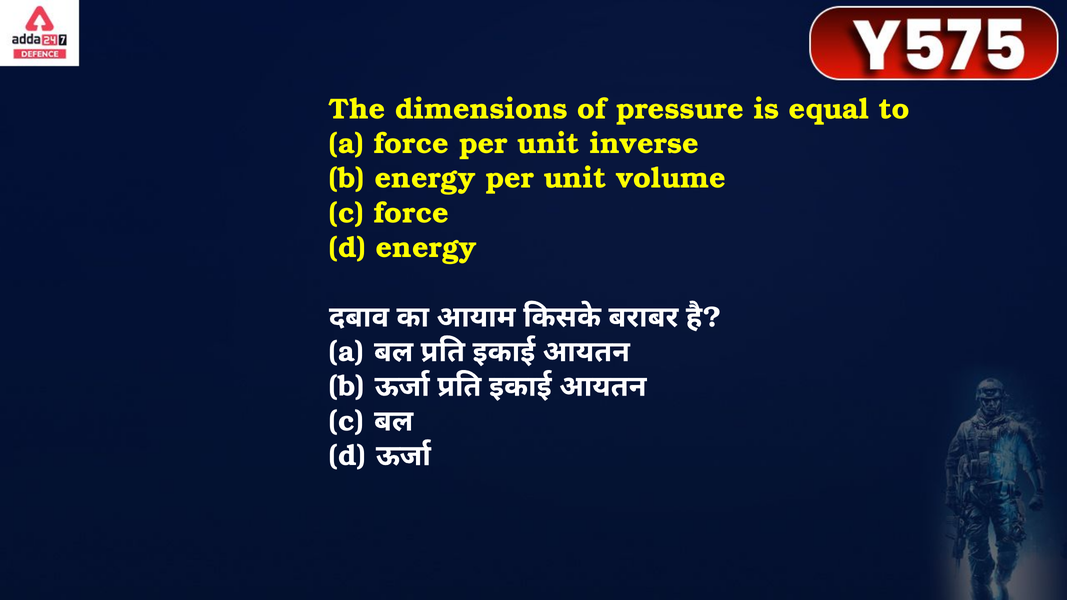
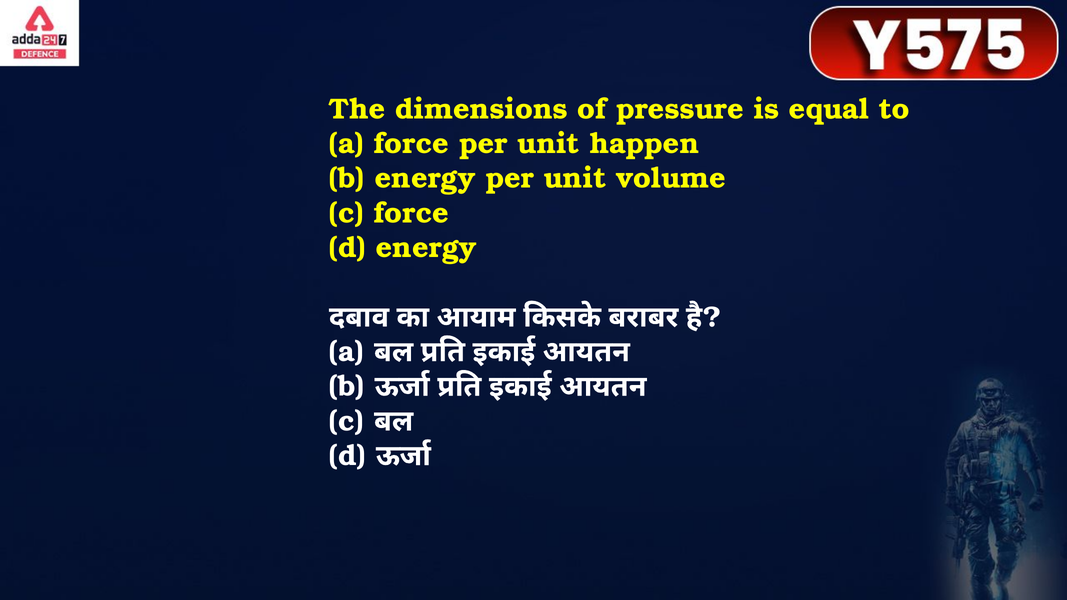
inverse: inverse -> happen (644, 144)
